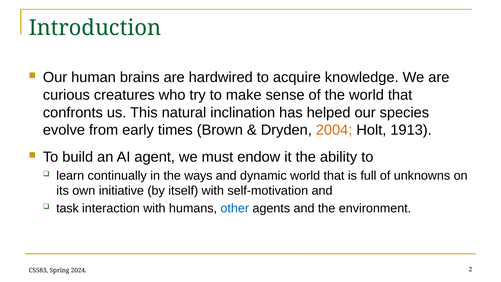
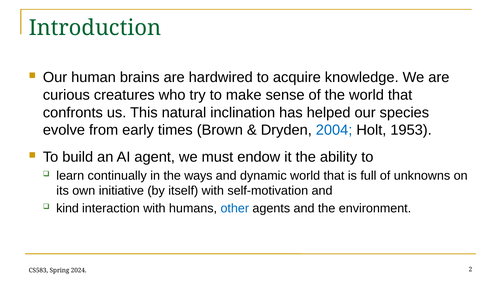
2004 colour: orange -> blue (334, 130)
1913: 1913 -> 1953 (411, 130)
task: task -> kind (68, 208)
